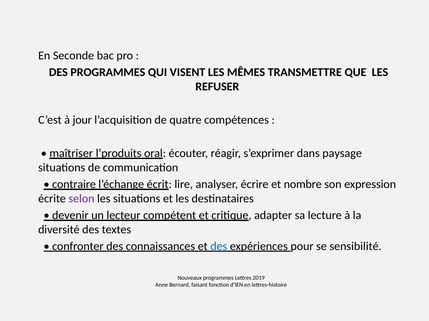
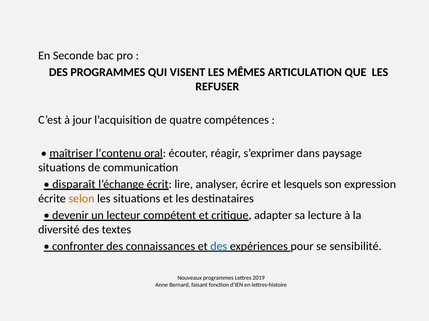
TRANSMETTRE: TRANSMETTRE -> ARTICULATION (305, 72)
l’produits: l’produits -> l’contenu (119, 154)
contraire: contraire -> disparaît (74, 185)
nombre: nombre -> lesquels (303, 185)
selon colour: purple -> orange (81, 199)
